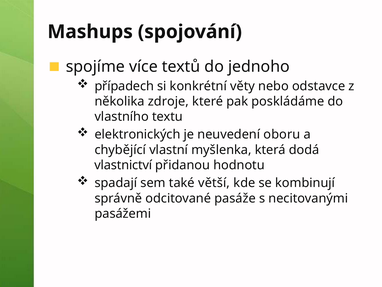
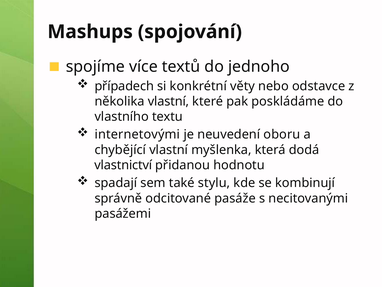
několika zdroje: zdroje -> vlastní (168, 101)
elektronických: elektronických -> internetovými (137, 134)
větší: větší -> stylu (214, 183)
